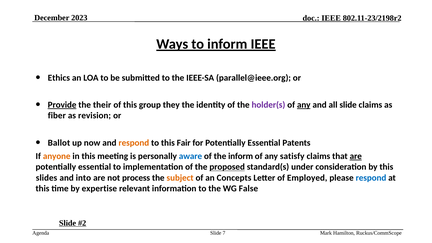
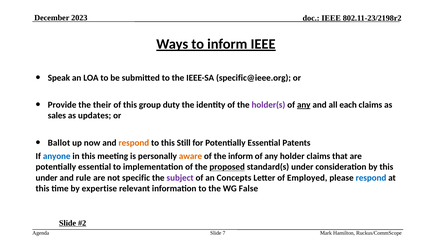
Ethics: Ethics -> Speak (59, 78)
parallel@ieee.org: parallel@ieee.org -> specific@ieee.org (253, 78)
Provide underline: present -> none (62, 105)
they: they -> duty (171, 105)
all slide: slide -> each (348, 105)
fiber: fiber -> sales (57, 116)
revision: revision -> updates (95, 116)
Fair: Fair -> Still (184, 143)
anyone colour: orange -> blue (57, 156)
aware colour: blue -> orange (190, 156)
satisfy: satisfy -> holder (292, 156)
are underline: present -> none (356, 156)
slides: slides -> under (47, 178)
into: into -> rule (83, 178)
process: process -> specific (136, 178)
subject colour: orange -> purple (180, 178)
